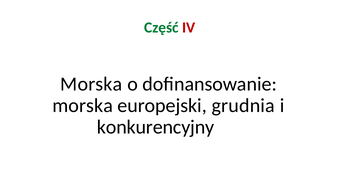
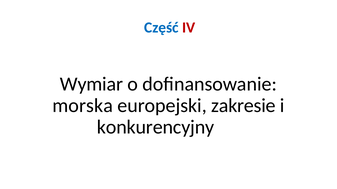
Część colour: green -> blue (161, 28)
Morska: Morska -> Wymiar (91, 84)
grudnia: grudnia -> zakresie (243, 106)
